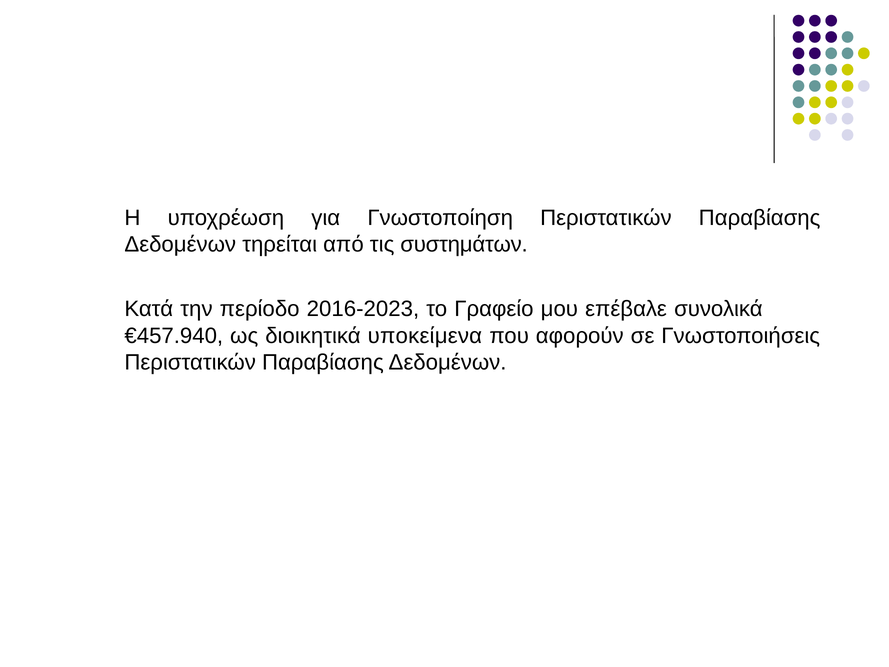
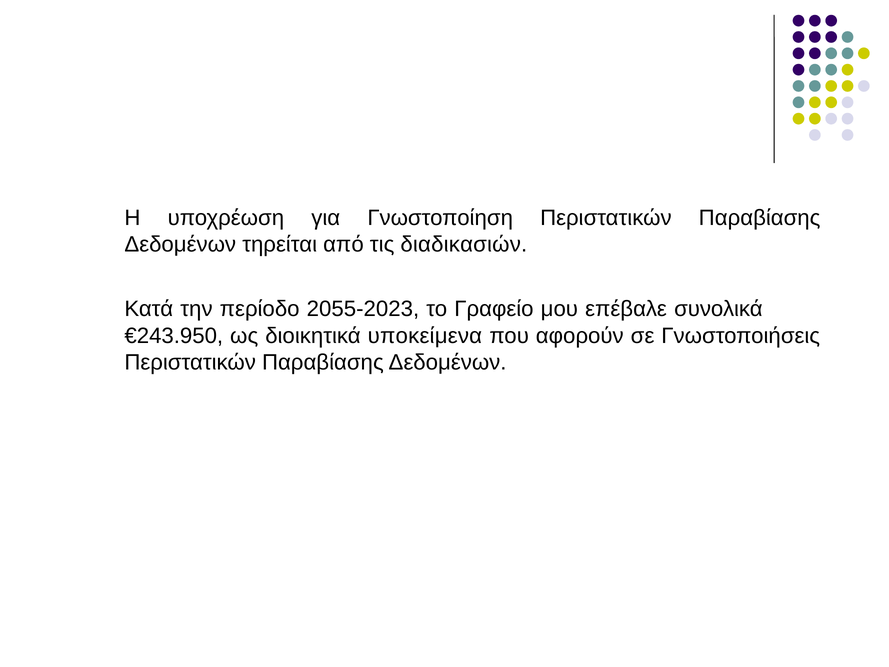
συστημάτων: συστημάτων -> διαδικασιών (464, 244)
2016-2023: 2016-2023 -> 2055-2023 (363, 309)
€457.940: €457.940 -> €243.950 (174, 336)
